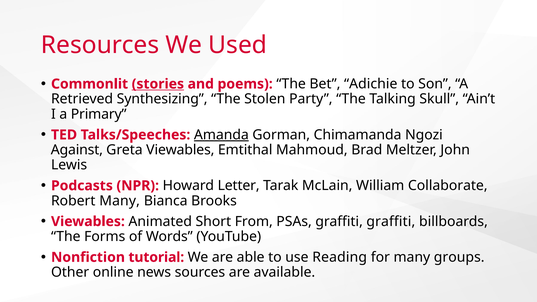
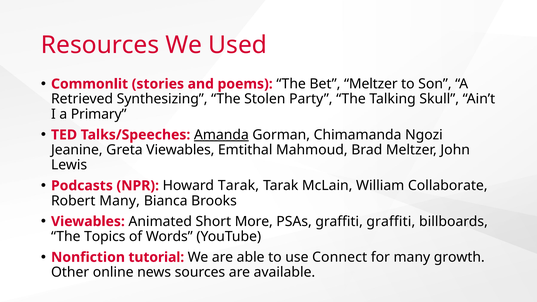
stories underline: present -> none (158, 84)
Bet Adichie: Adichie -> Meltzer (371, 84)
Against: Against -> Jeanine (77, 150)
Howard Letter: Letter -> Tarak (238, 186)
From: From -> More (254, 222)
Forms: Forms -> Topics (105, 237)
Reading: Reading -> Connect (340, 257)
groups: groups -> growth (459, 257)
